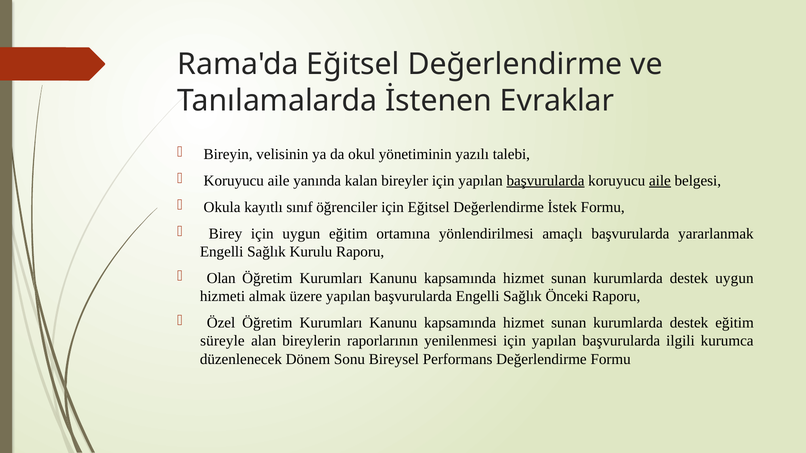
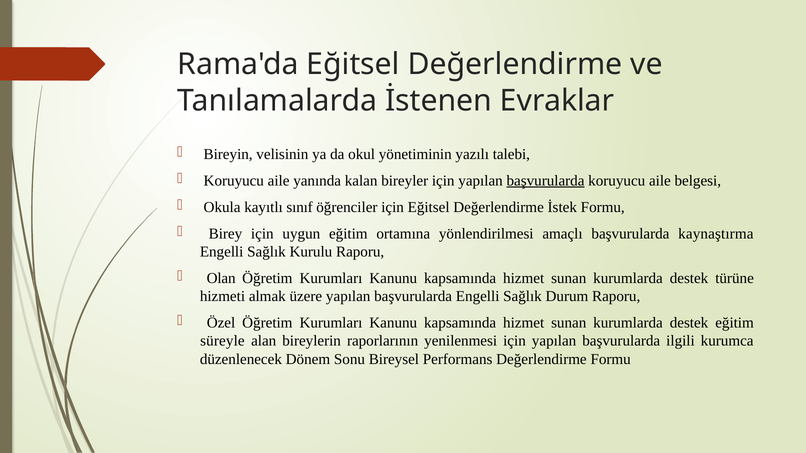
aile underline: present -> none (660, 181)
yararlanmak: yararlanmak -> kaynaştırma (716, 234)
destek uygun: uygun -> türüne (735, 278)
Önceki: Önceki -> Durum (567, 297)
